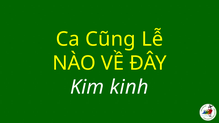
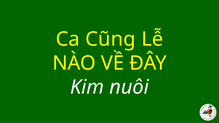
kinh: kinh -> nuôi (129, 87)
